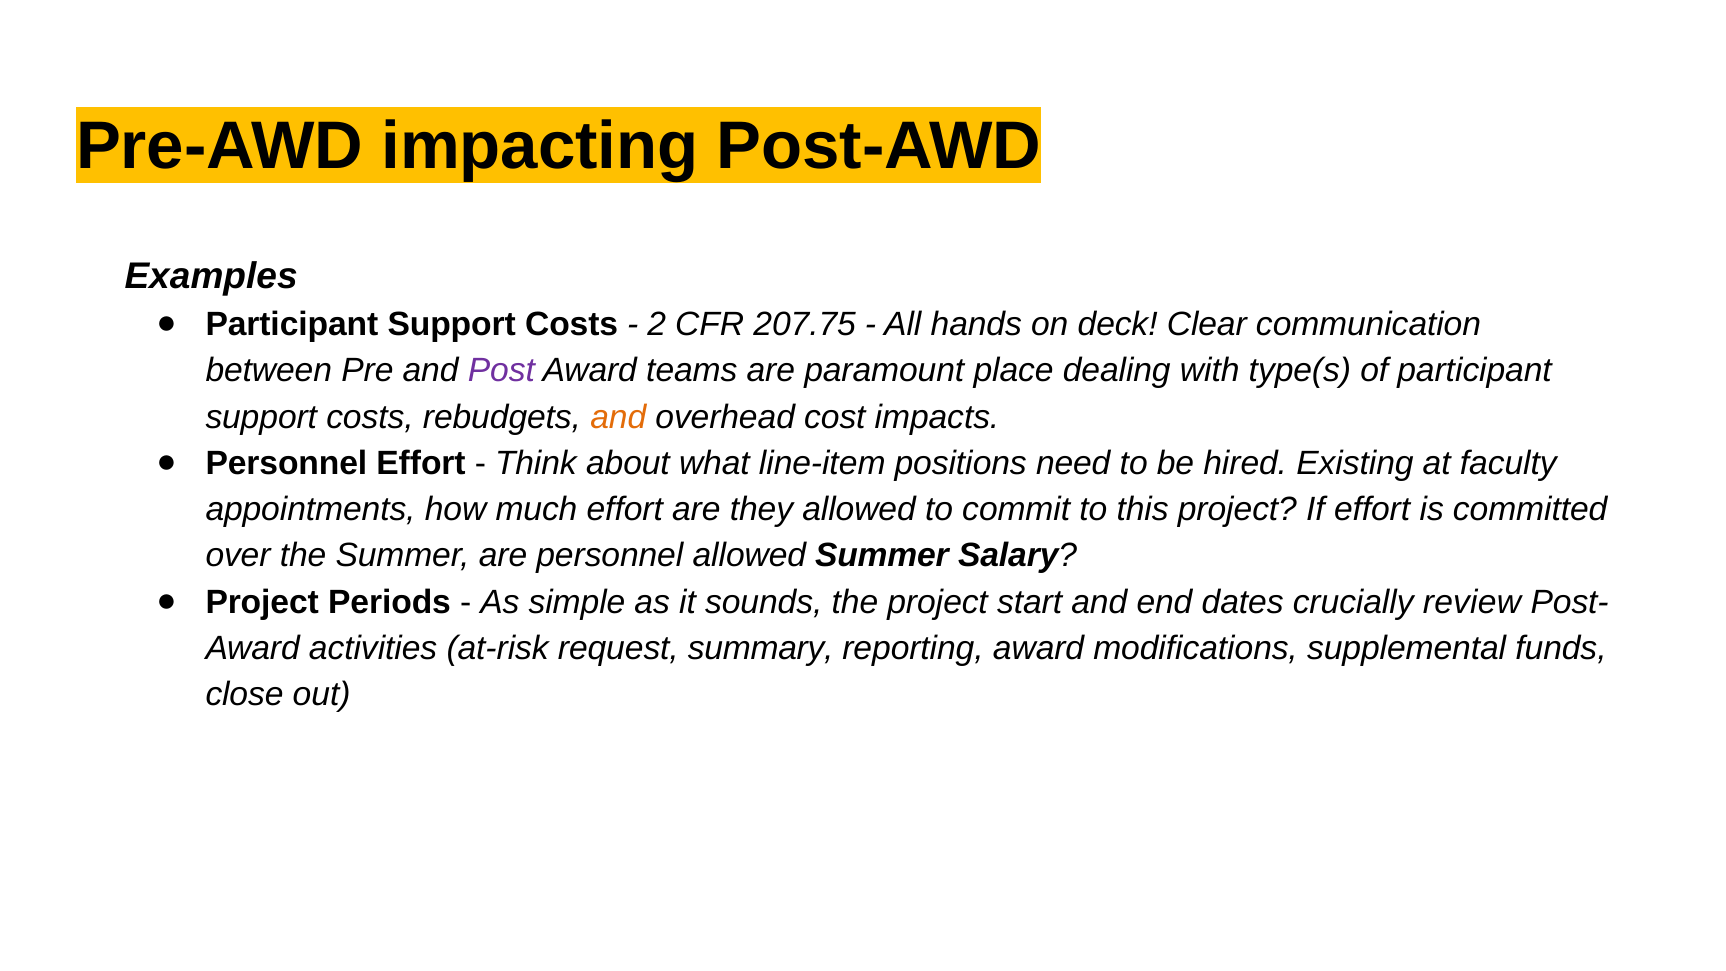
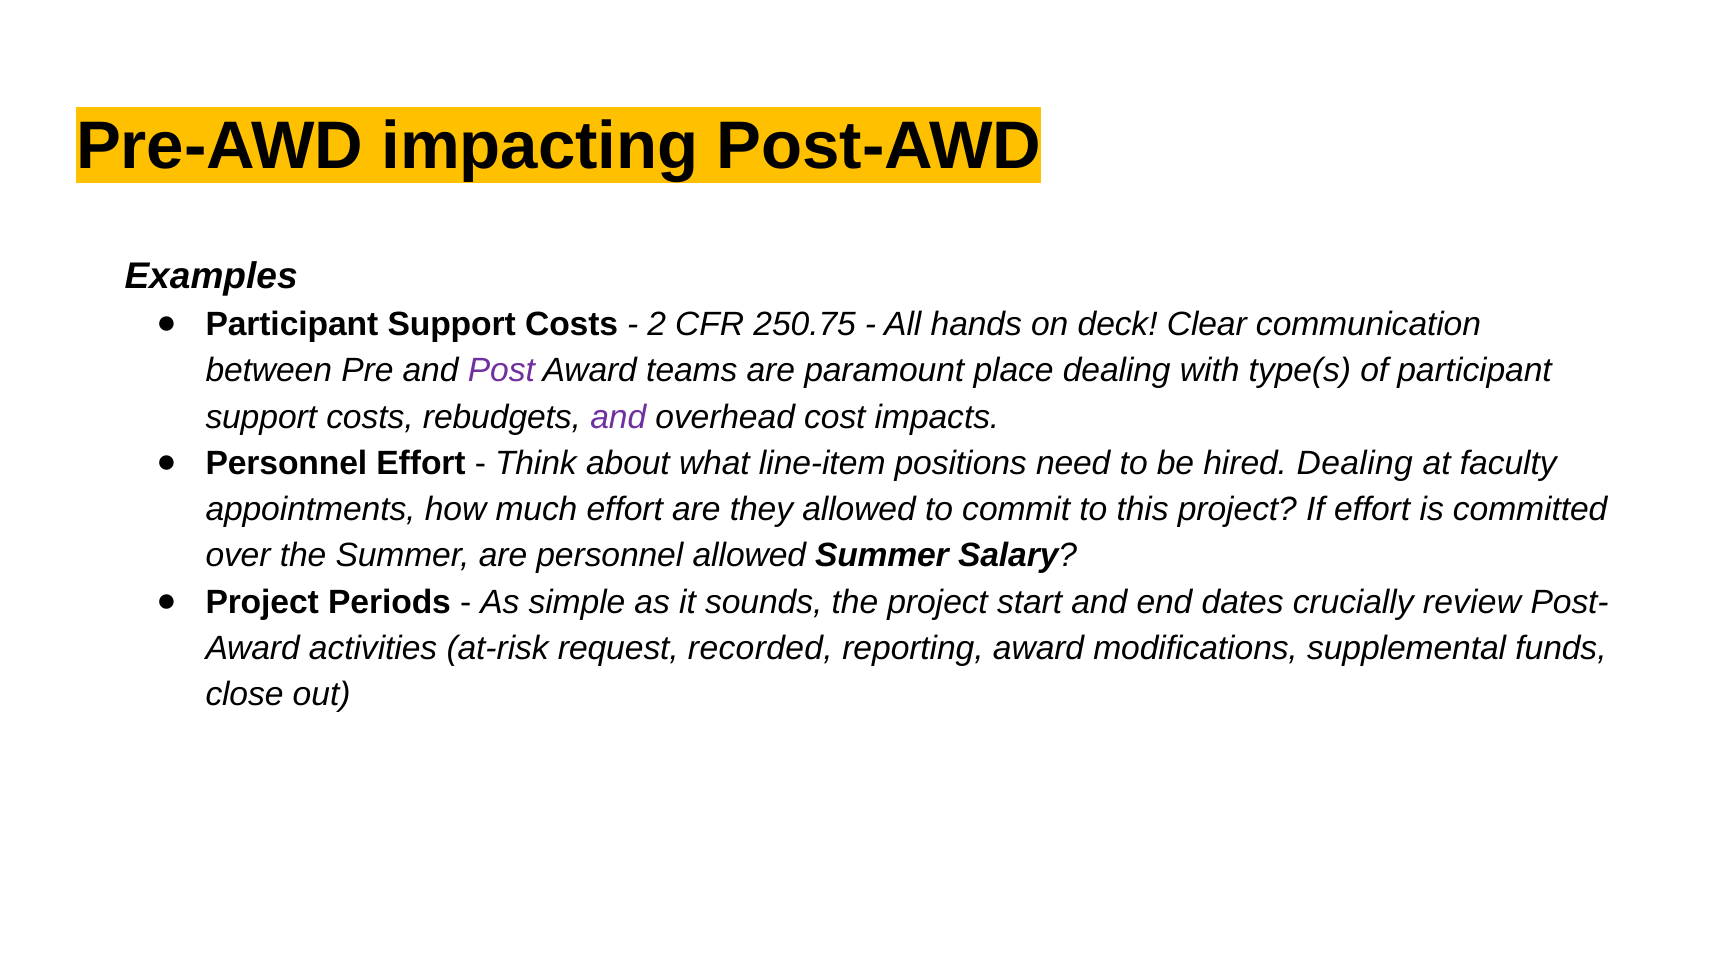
207.75: 207.75 -> 250.75 (805, 324)
and colour: orange -> purple (618, 417)
hired Existing: Existing -> Dealing (1355, 463)
summary: summary -> recorded (760, 648)
